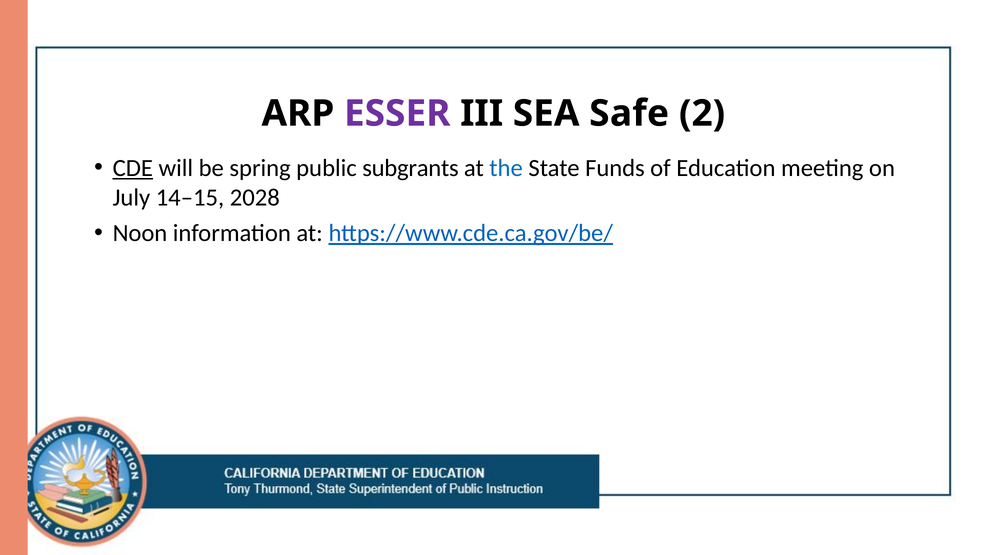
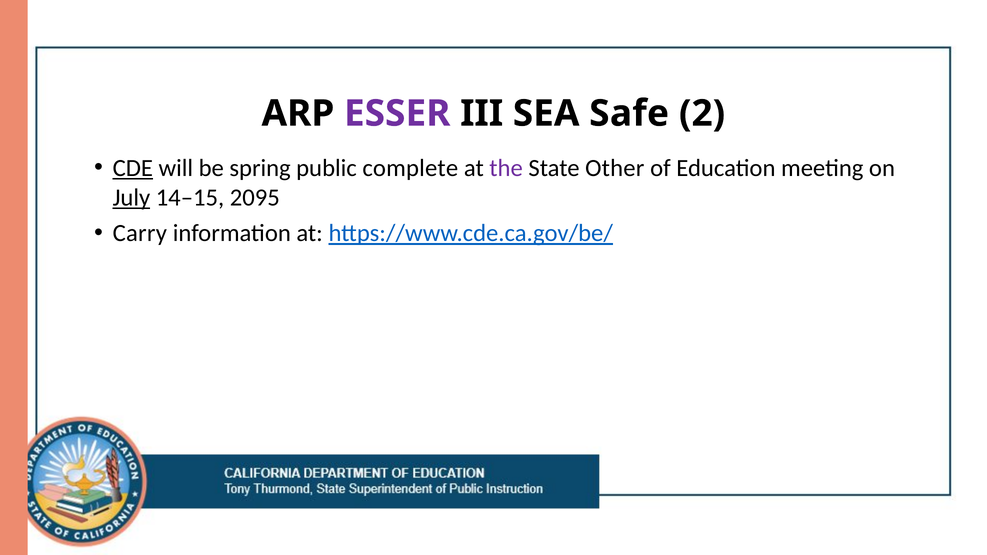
subgrants: subgrants -> complete (410, 168)
the colour: blue -> purple (506, 168)
Funds: Funds -> Other (615, 168)
July underline: none -> present (131, 198)
2028: 2028 -> 2095 (255, 198)
Noon: Noon -> Carry (140, 233)
